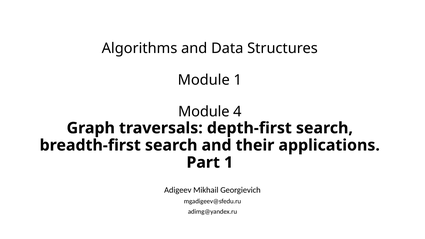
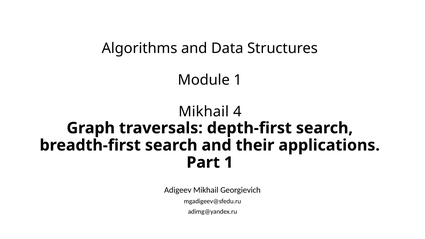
Module: Module -> Mikhail (204, 112)
